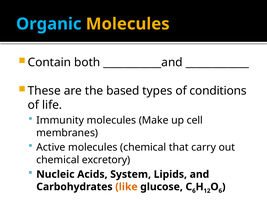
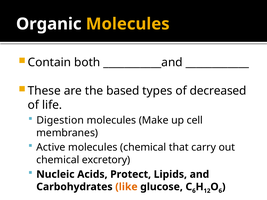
Organic colour: light blue -> white (49, 24)
conditions: conditions -> decreased (218, 91)
Immunity: Immunity -> Digestion (60, 121)
System: System -> Protect (131, 175)
